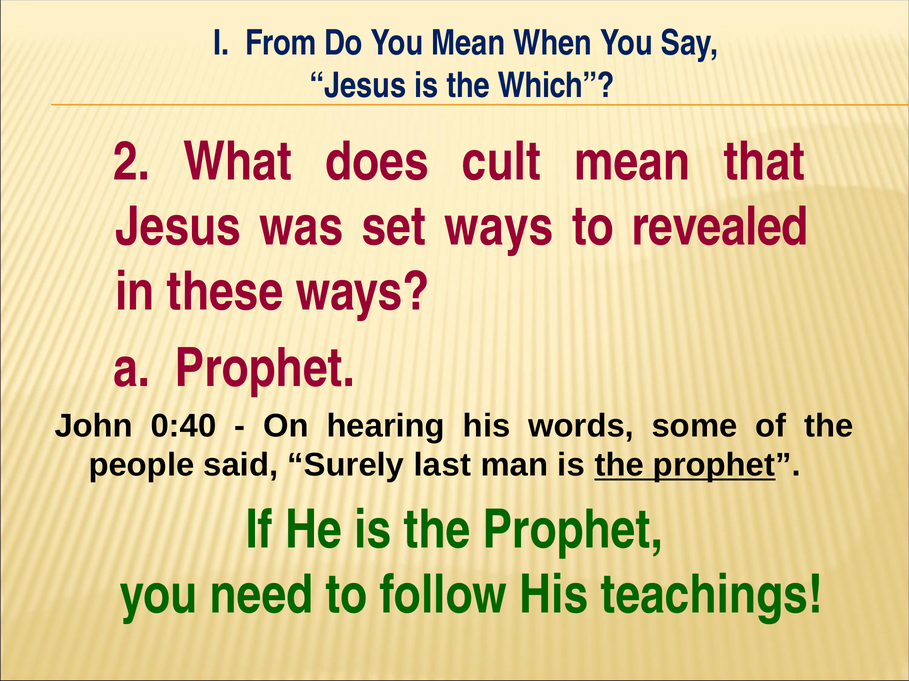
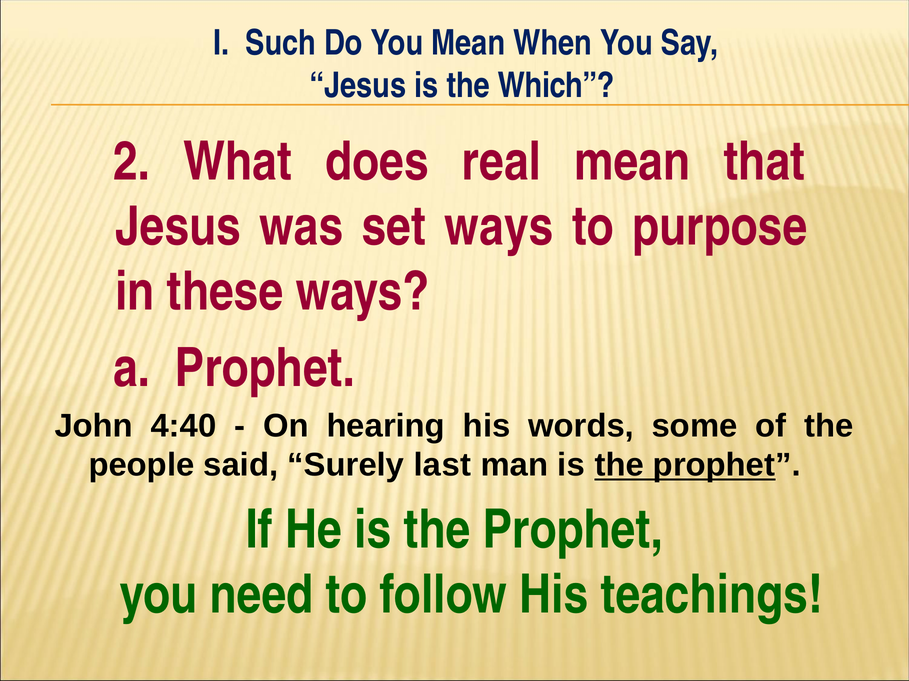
From: From -> Such (281, 43)
cult: cult -> real (502, 162)
revealed: revealed -> purpose (720, 227)
0:40: 0:40 -> 4:40 (184, 426)
